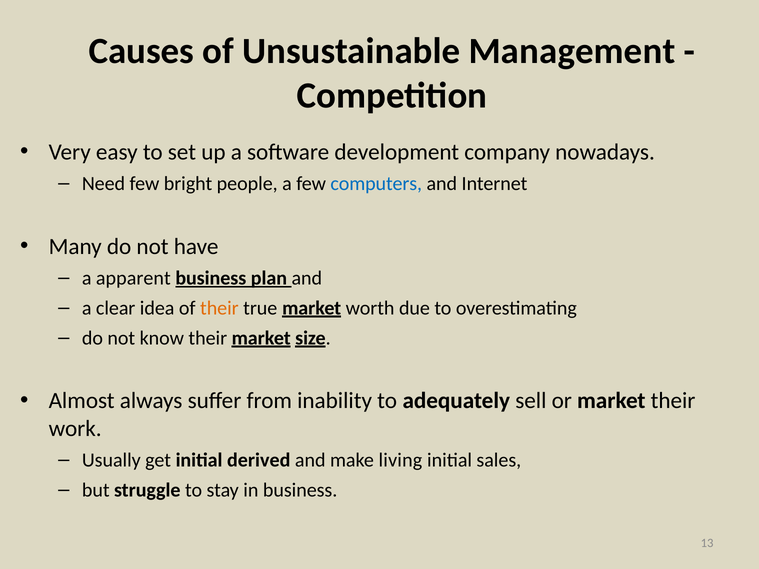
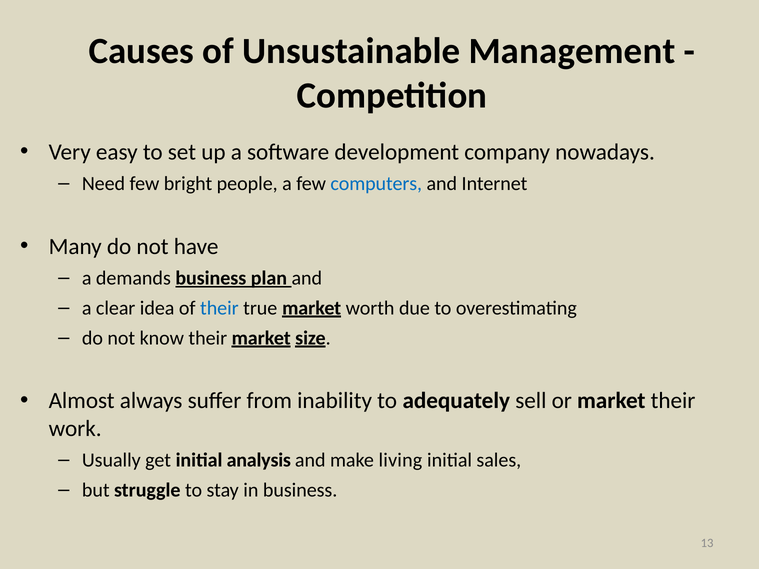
apparent: apparent -> demands (133, 278)
their colour: orange -> blue (219, 308)
derived: derived -> analysis (259, 460)
